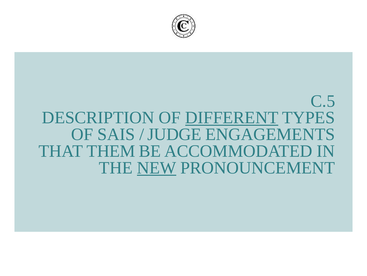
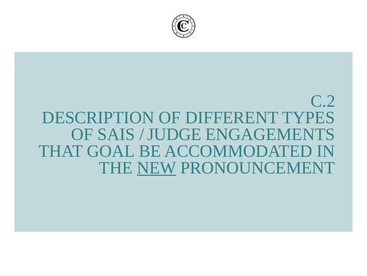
C.5: C.5 -> C.2 (323, 101)
DIFFERENT underline: present -> none (232, 117)
THEM: THEM -> GOAL (111, 151)
